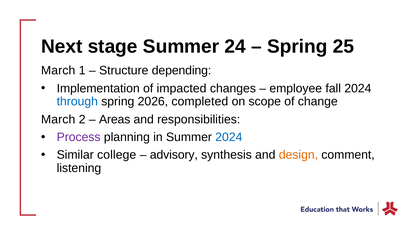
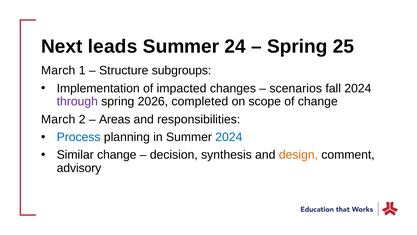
stage: stage -> leads (113, 46)
depending: depending -> subgroups (182, 70)
employee: employee -> scenarios (296, 88)
through colour: blue -> purple (77, 101)
Process colour: purple -> blue (79, 137)
Similar college: college -> change (117, 155)
advisory: advisory -> decision (174, 155)
listening: listening -> advisory (79, 168)
